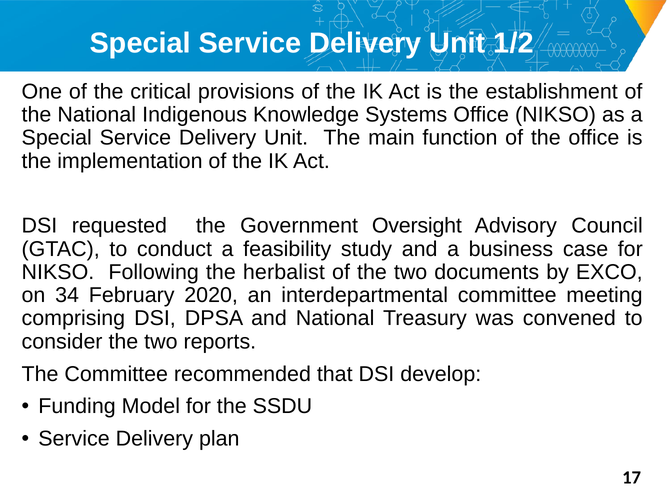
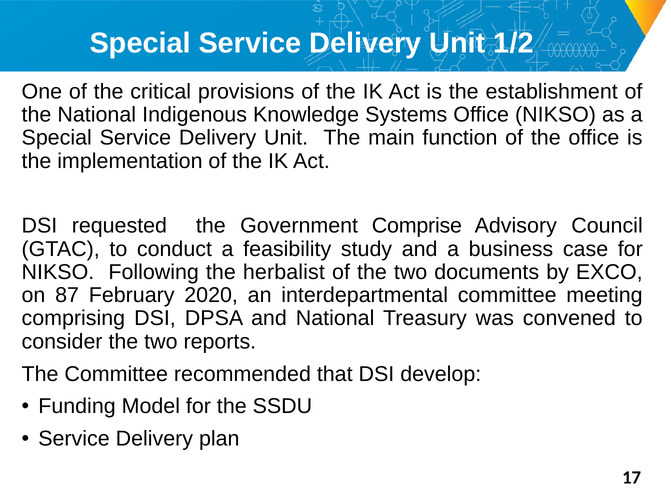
Oversight: Oversight -> Comprise (417, 226)
34: 34 -> 87 (67, 295)
